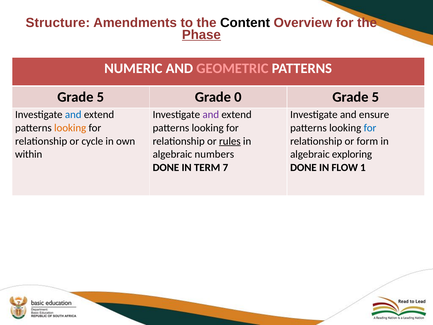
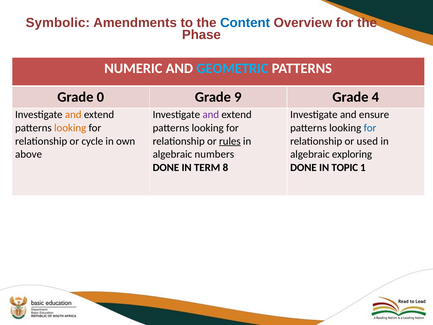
Structure: Structure -> Symbolic (58, 23)
Content colour: black -> blue (245, 23)
Phase underline: present -> none (201, 35)
GEOMETRIC colour: pink -> light blue (232, 68)
5: 5 -> 0 (100, 97)
0: 0 -> 9 (238, 97)
5: 5 -> 4 (375, 97)
and colour: blue -> orange (73, 115)
form: form -> used (367, 141)
within: within -> above (29, 154)
7: 7 -> 8 (225, 167)
FLOW: FLOW -> TOPIC (345, 167)
